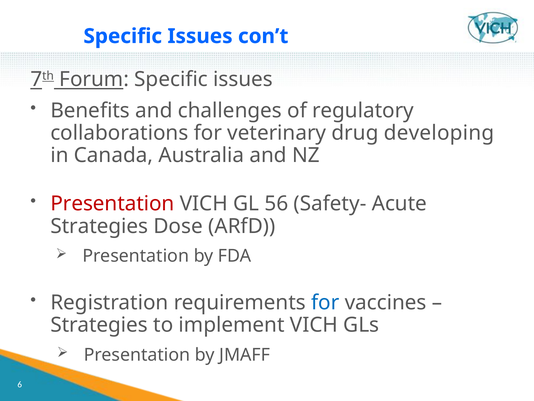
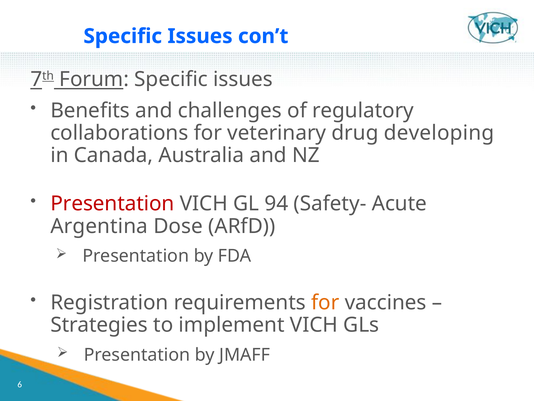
56: 56 -> 94 (276, 203)
Strategies: Strategies -> Argentina (99, 226)
for colour: blue -> orange (325, 302)
